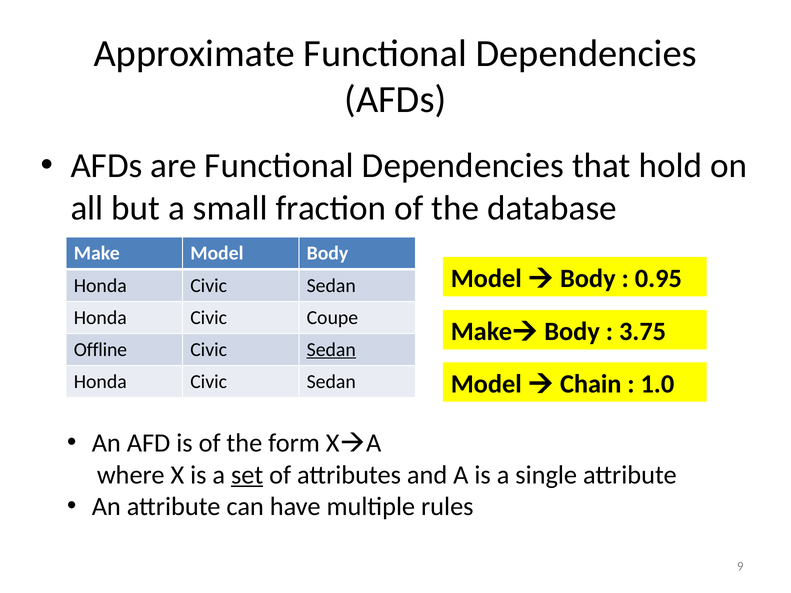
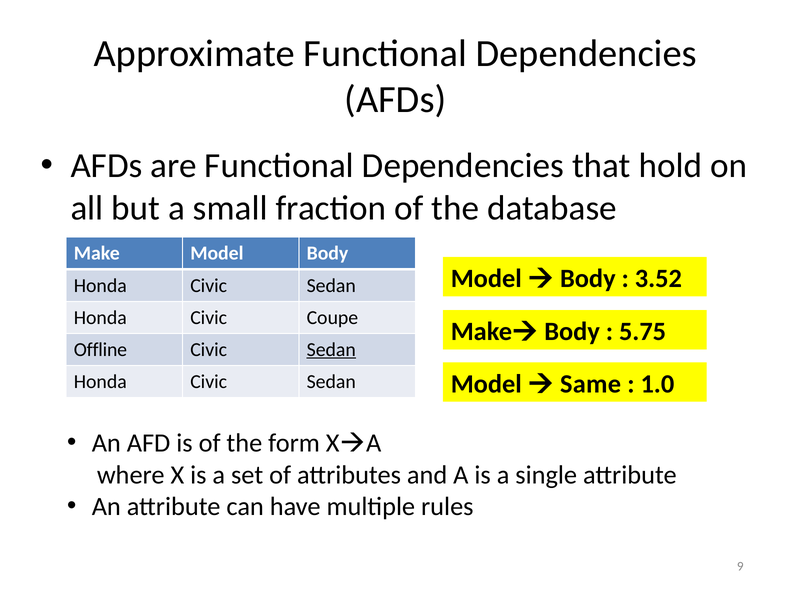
0.95: 0.95 -> 3.52 (658, 279)
3.75: 3.75 -> 5.75 (643, 332)
Chain: Chain -> Same (591, 384)
set underline: present -> none (247, 475)
